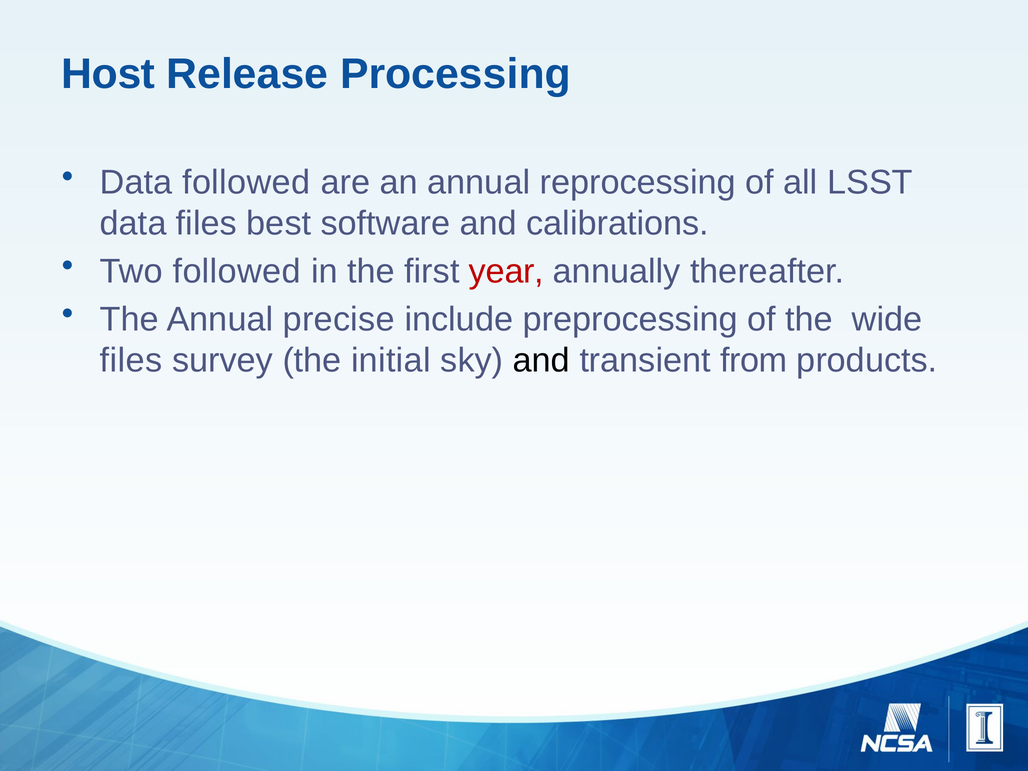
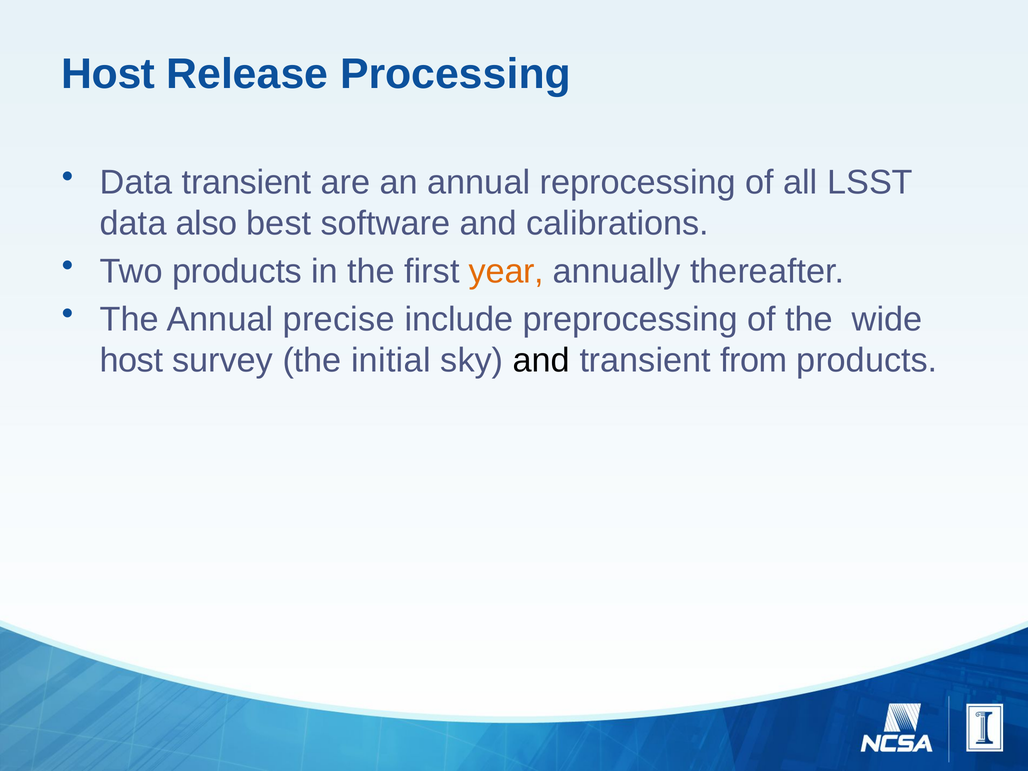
Data followed: followed -> transient (247, 182)
data files: files -> also (207, 223)
Two followed: followed -> products (237, 271)
year colour: red -> orange (506, 271)
files: files -> host (131, 360)
